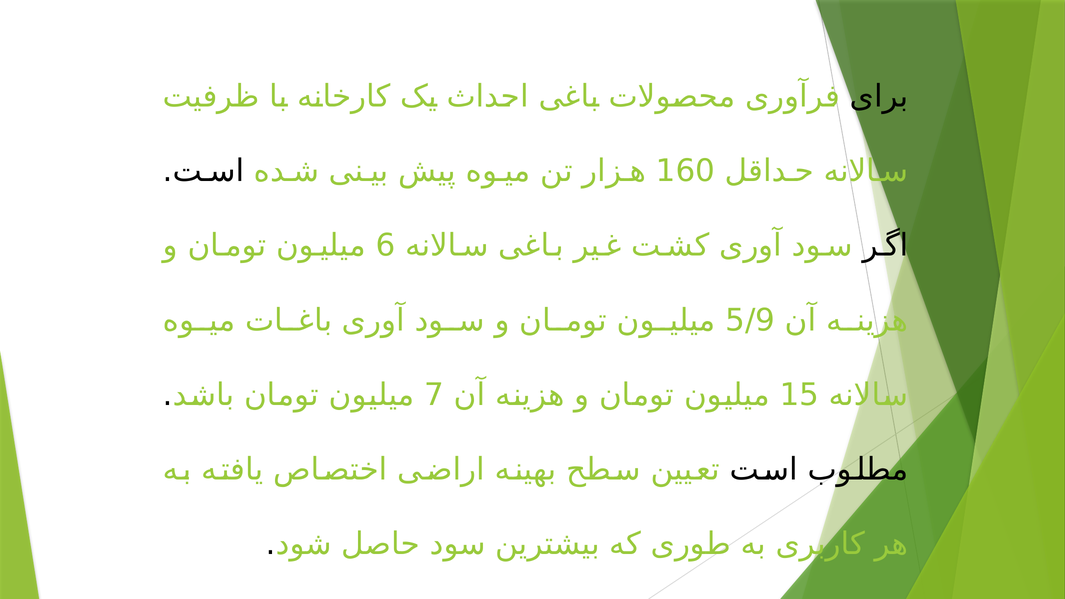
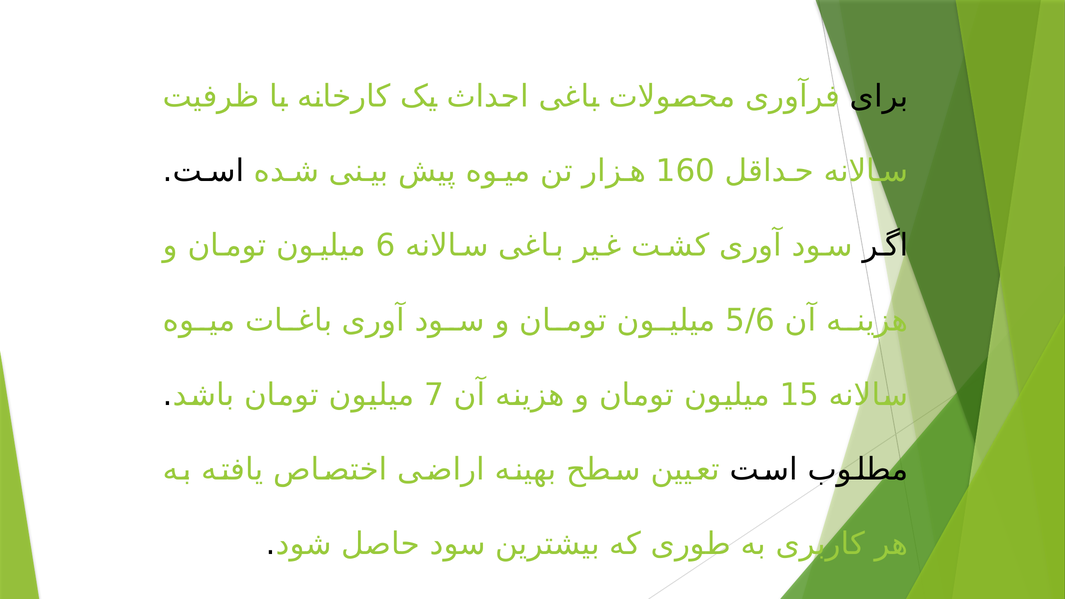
5/9: 5/9 -> 5/6 (750, 320)
